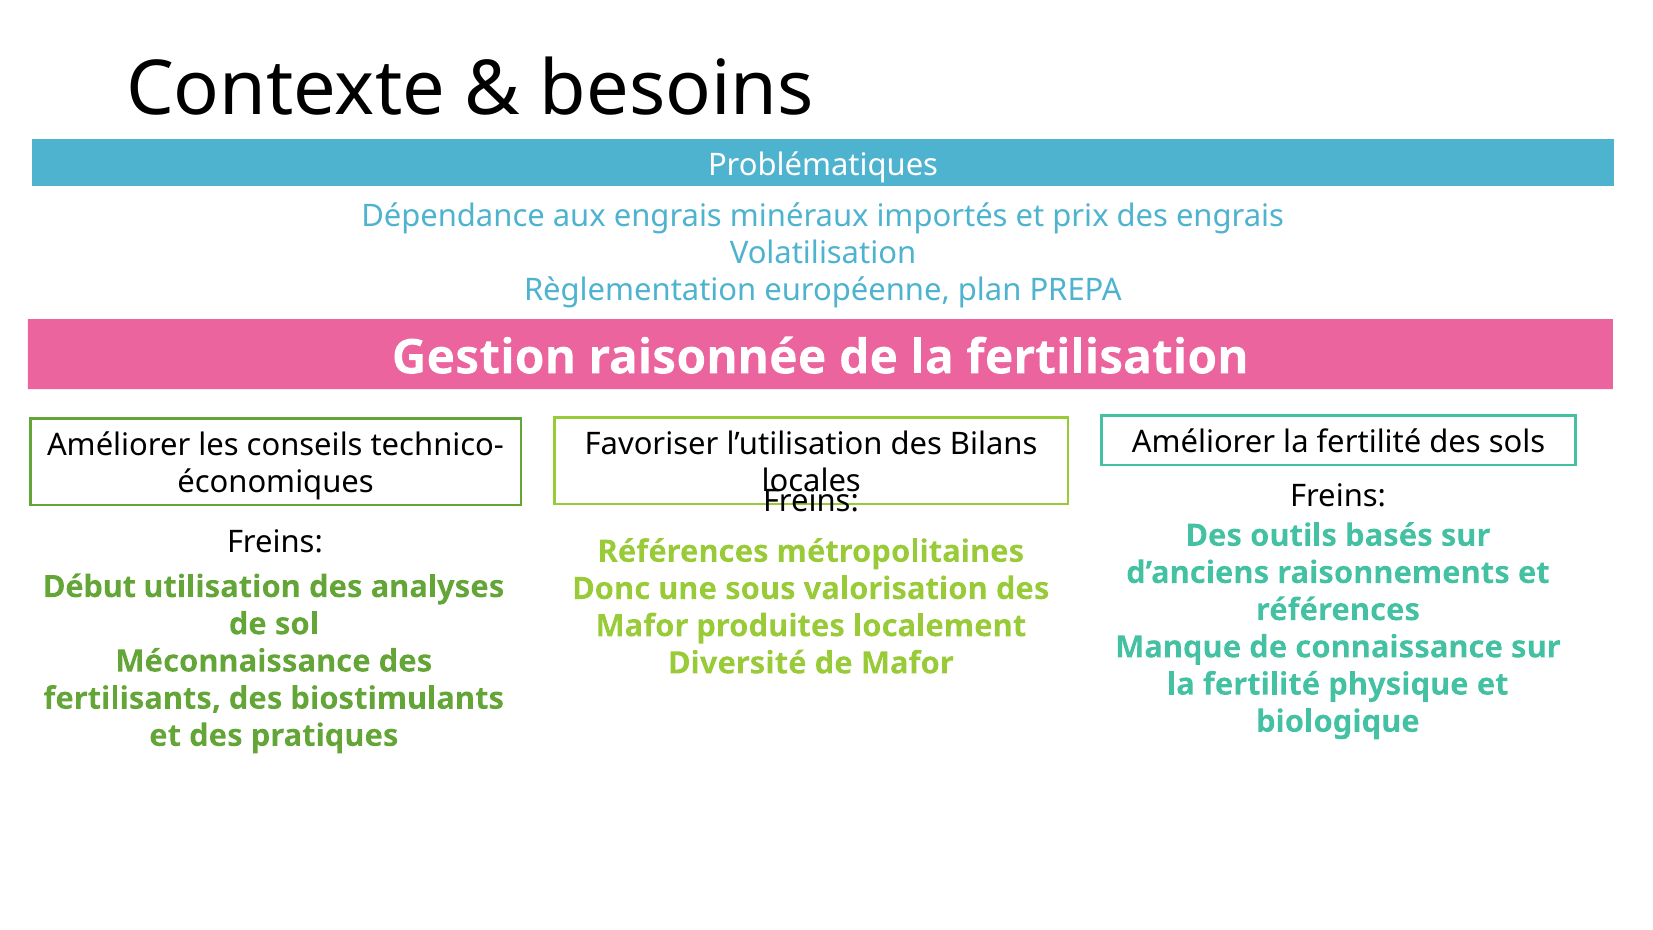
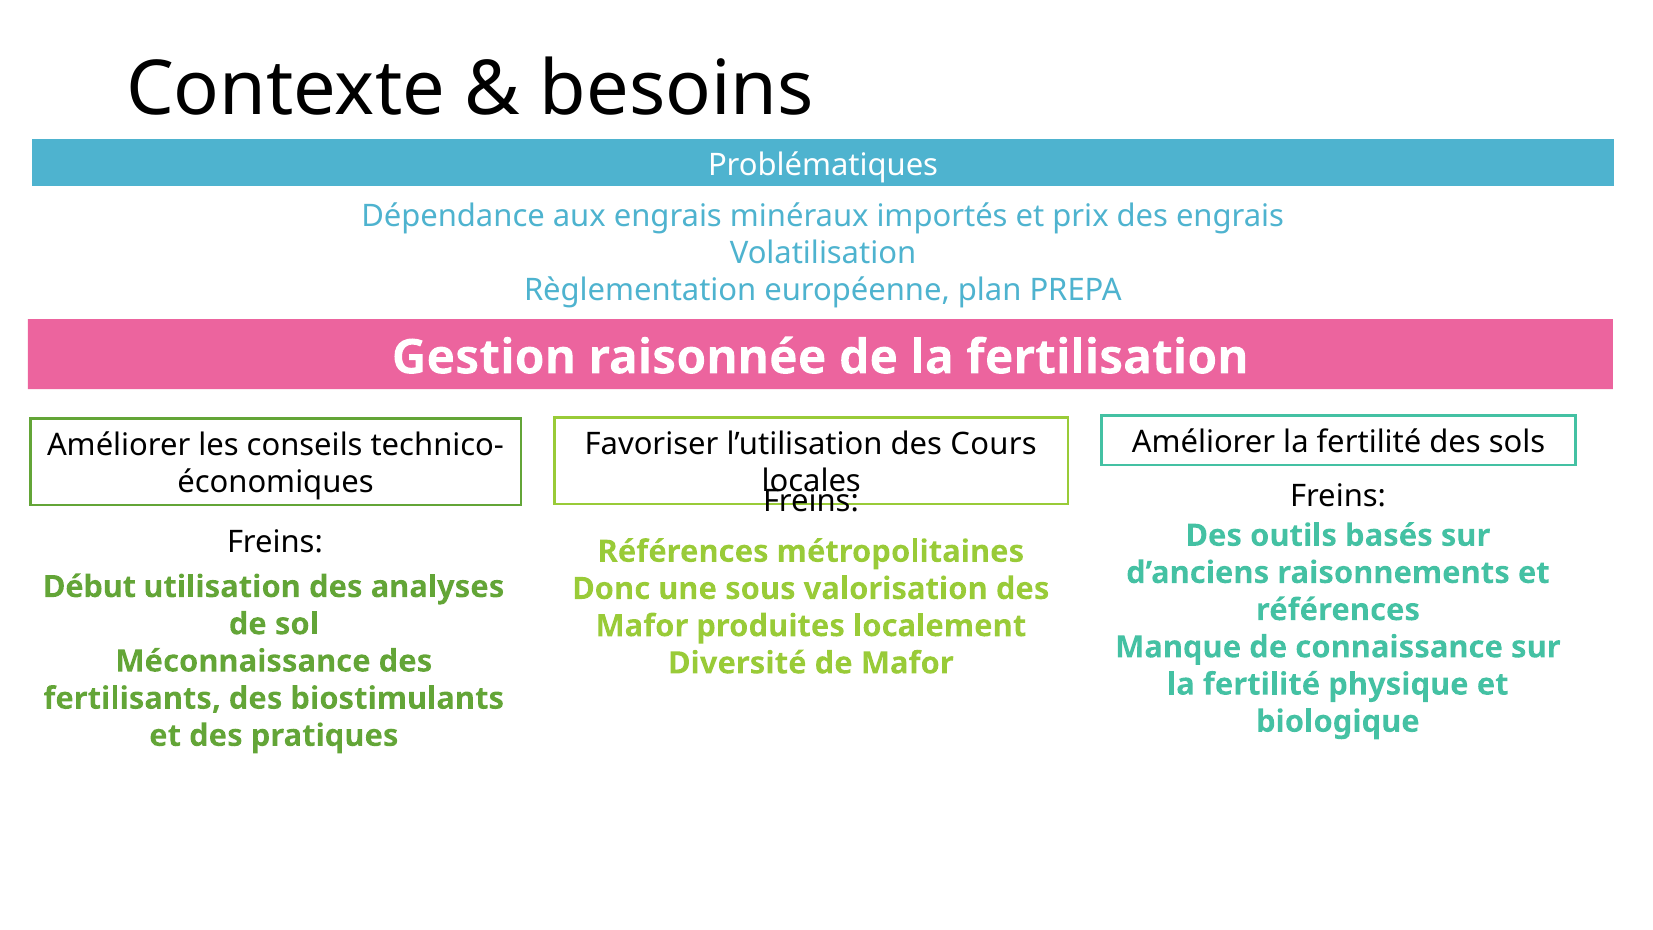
Bilans: Bilans -> Cours (994, 444)
